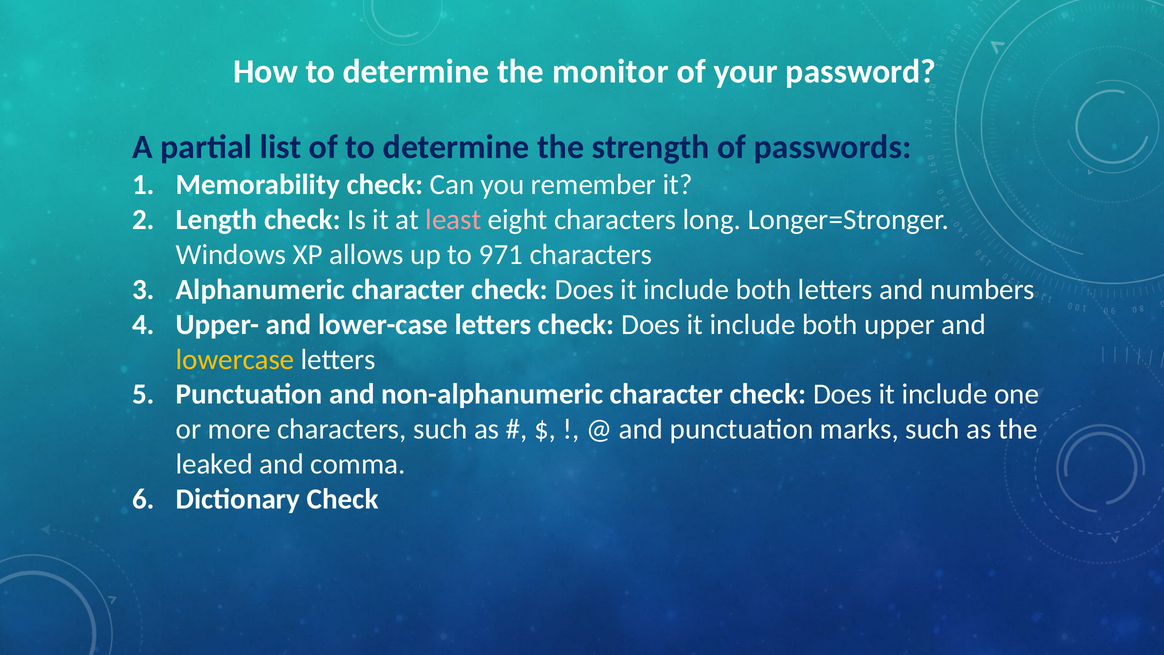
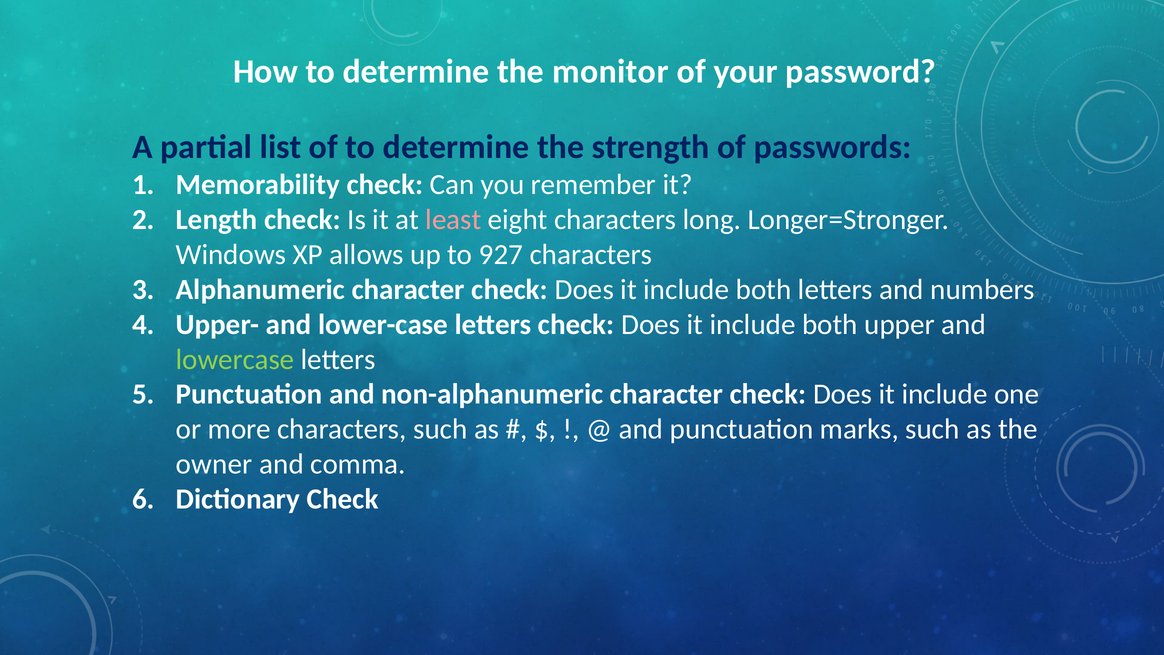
971: 971 -> 927 (501, 254)
lowercase colour: yellow -> light green (235, 359)
leaked: leaked -> owner (214, 464)
